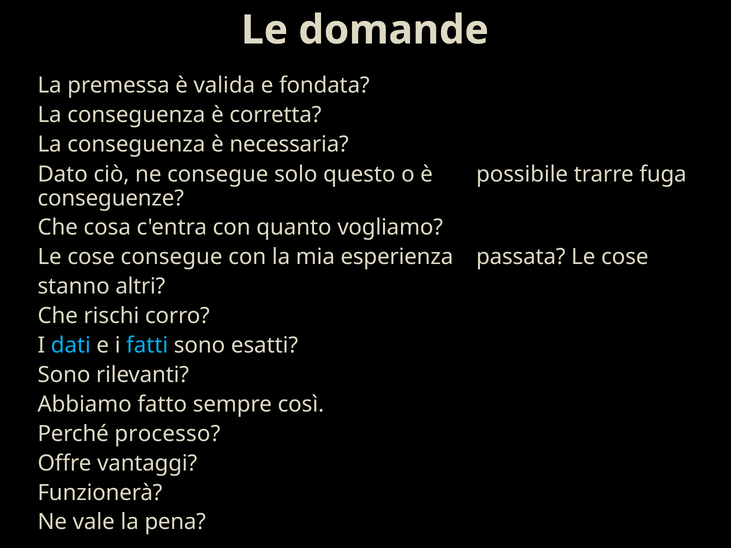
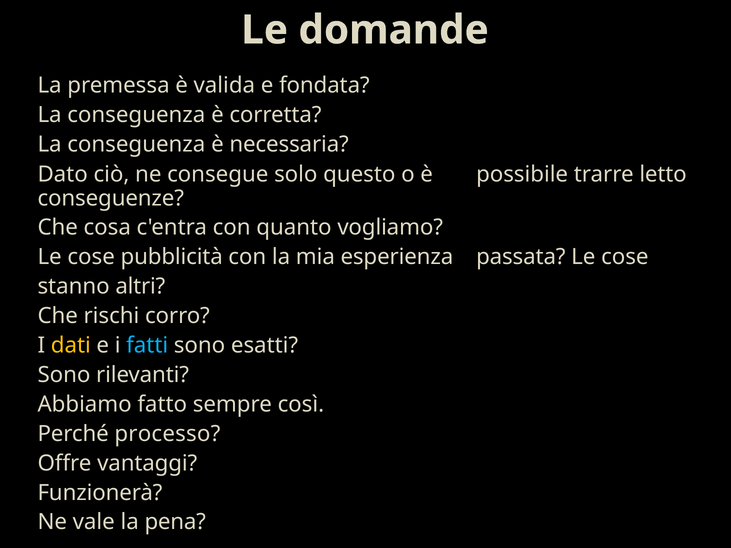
fuga: fuga -> letto (663, 174)
cose consegue: consegue -> pubblicità (172, 257)
dati colour: light blue -> yellow (71, 346)
